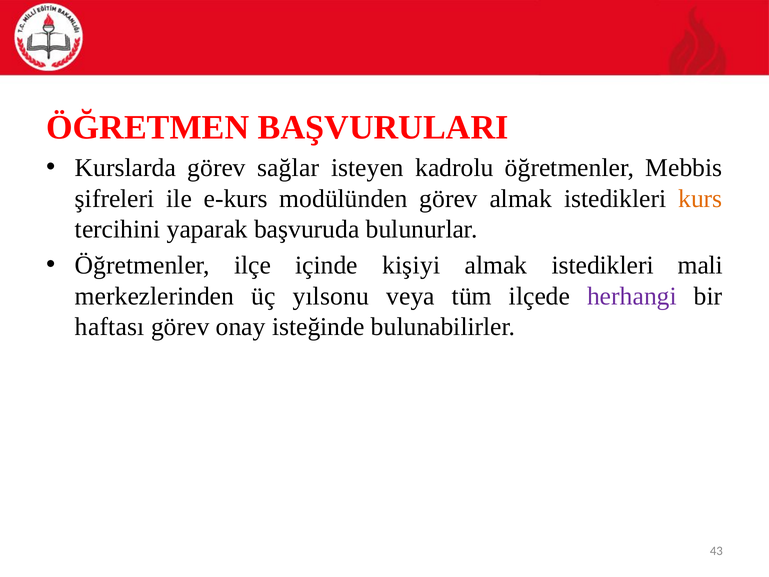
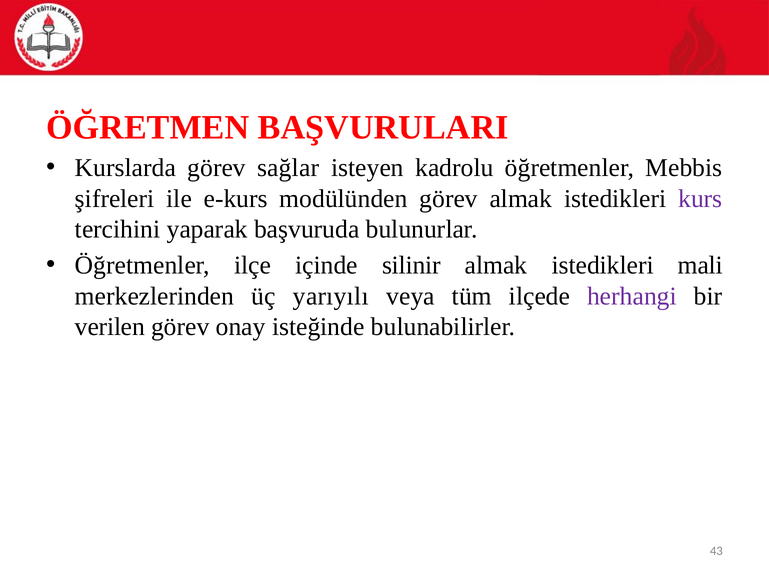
kurs colour: orange -> purple (700, 199)
kişiyi: kişiyi -> silinir (411, 265)
yılsonu: yılsonu -> yarıyılı (331, 296)
haftası: haftası -> verilen (110, 327)
